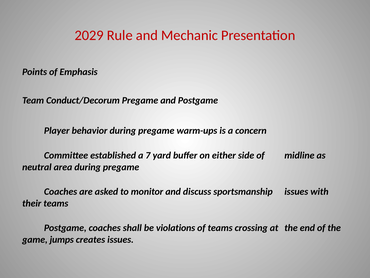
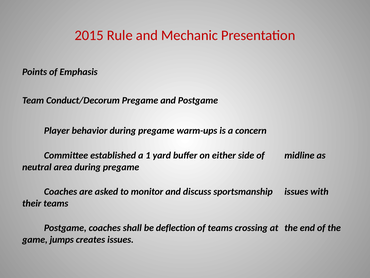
2029: 2029 -> 2015 (89, 35)
7: 7 -> 1 (148, 155)
violations: violations -> deflection (176, 228)
